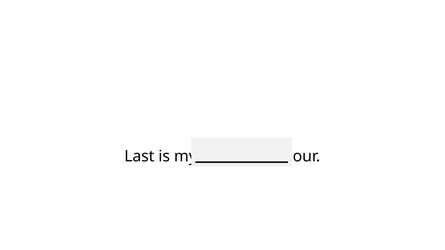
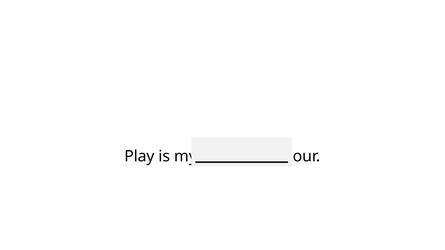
Last: Last -> Play (139, 157)
